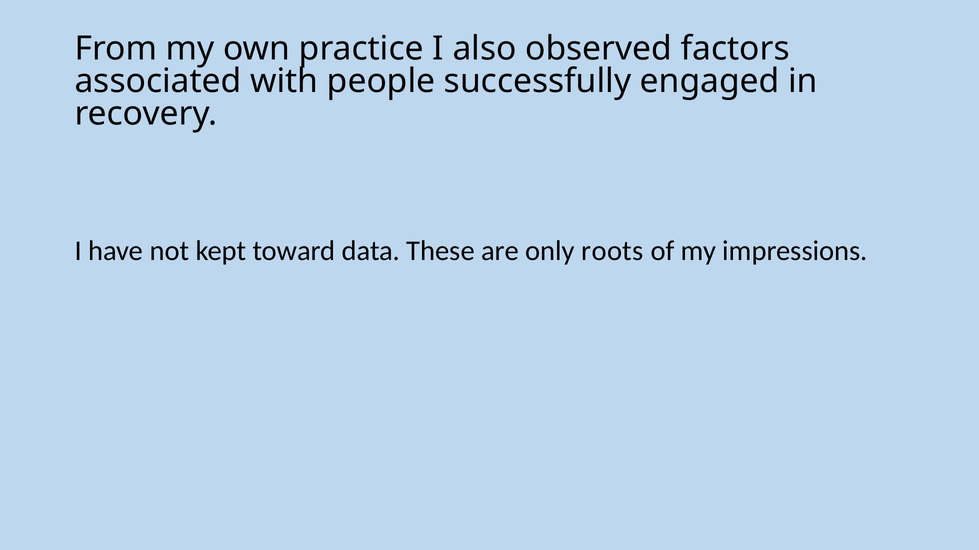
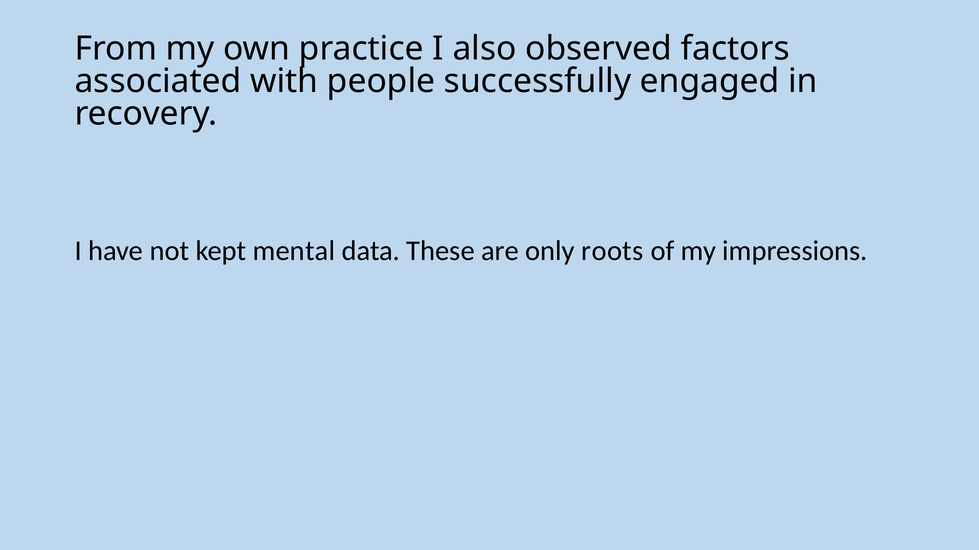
toward: toward -> mental (294, 251)
